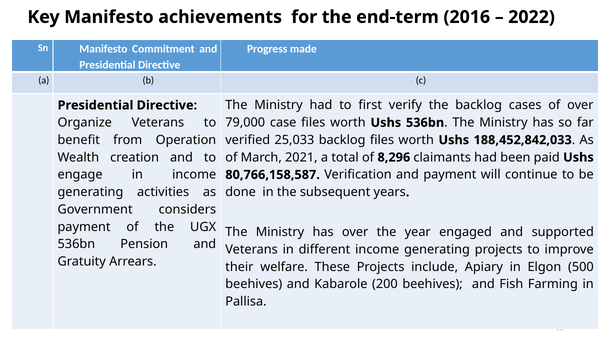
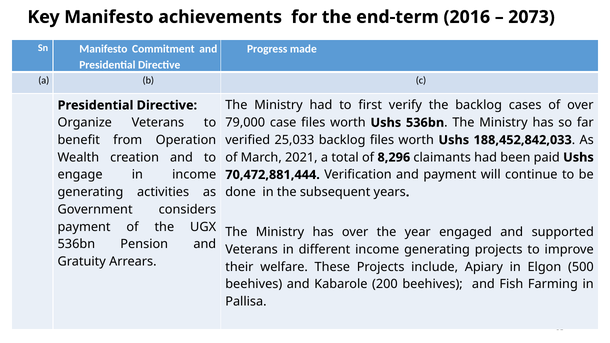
2022: 2022 -> 2073 (532, 17)
80,766,158,587: 80,766,158,587 -> 70,472,881,444 (273, 175)
